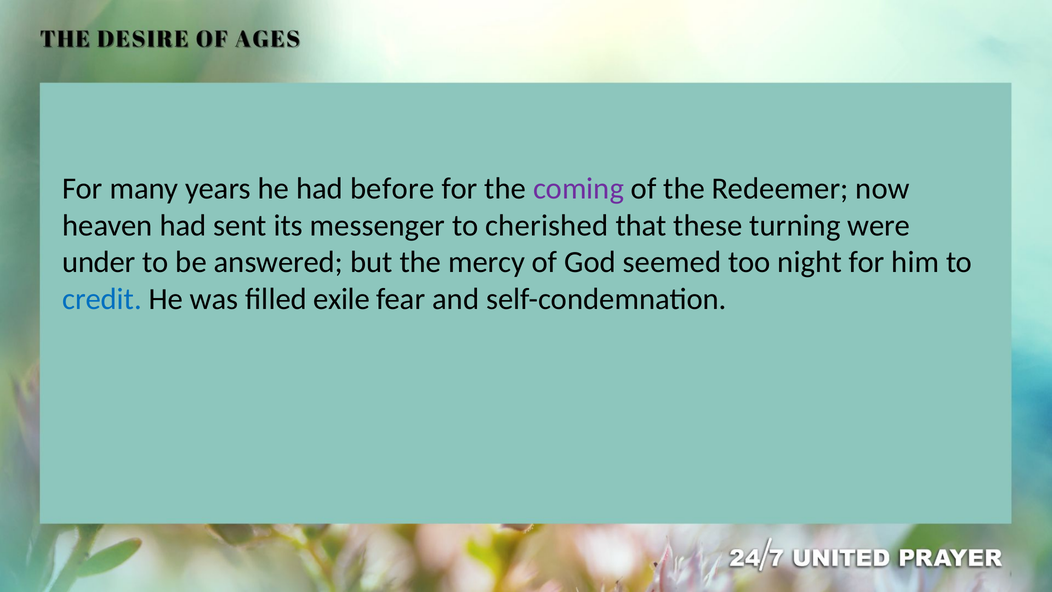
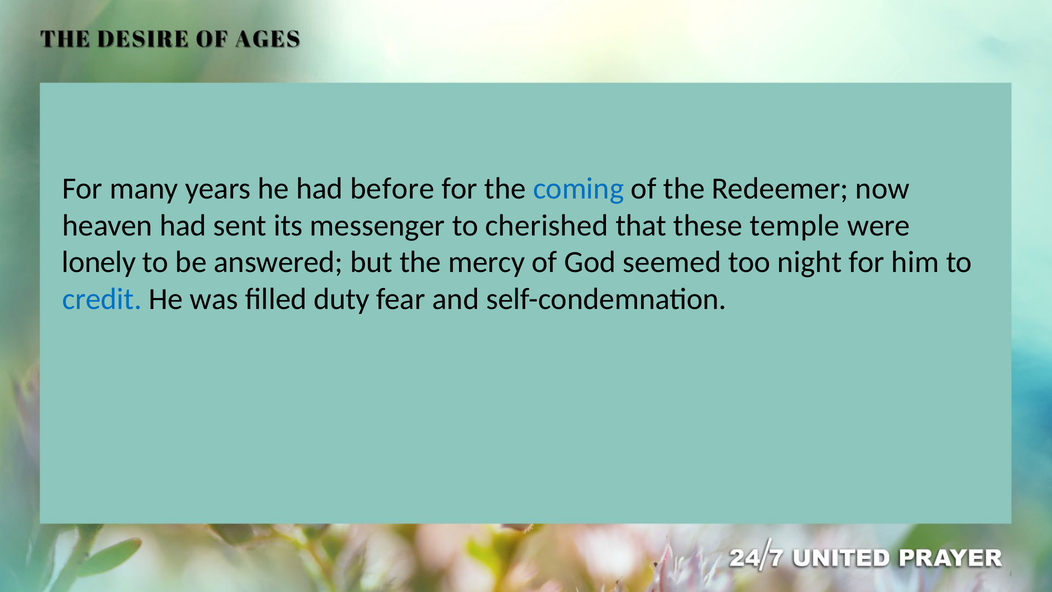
coming colour: purple -> blue (578, 189)
turning: turning -> temple (795, 225)
under: under -> lonely (99, 262)
exile: exile -> duty (342, 299)
